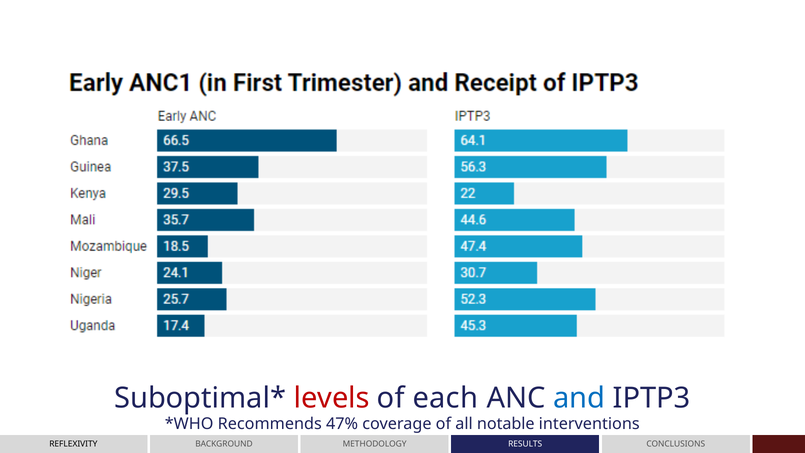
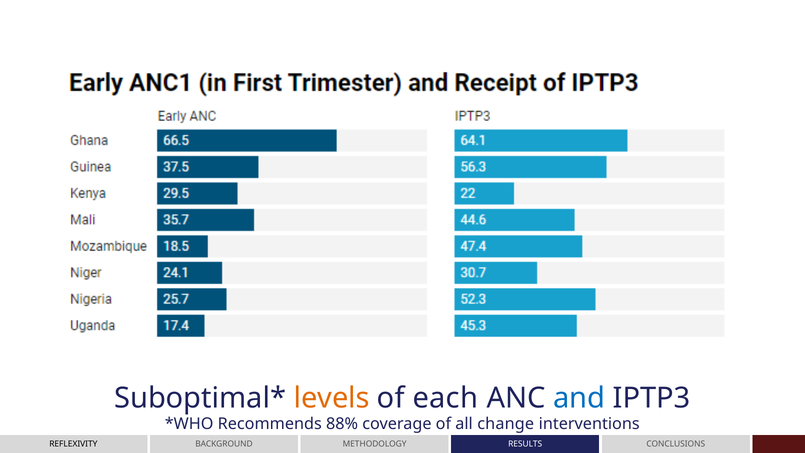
levels colour: red -> orange (332, 398)
47%: 47% -> 88% (342, 424)
notable: notable -> change (506, 424)
